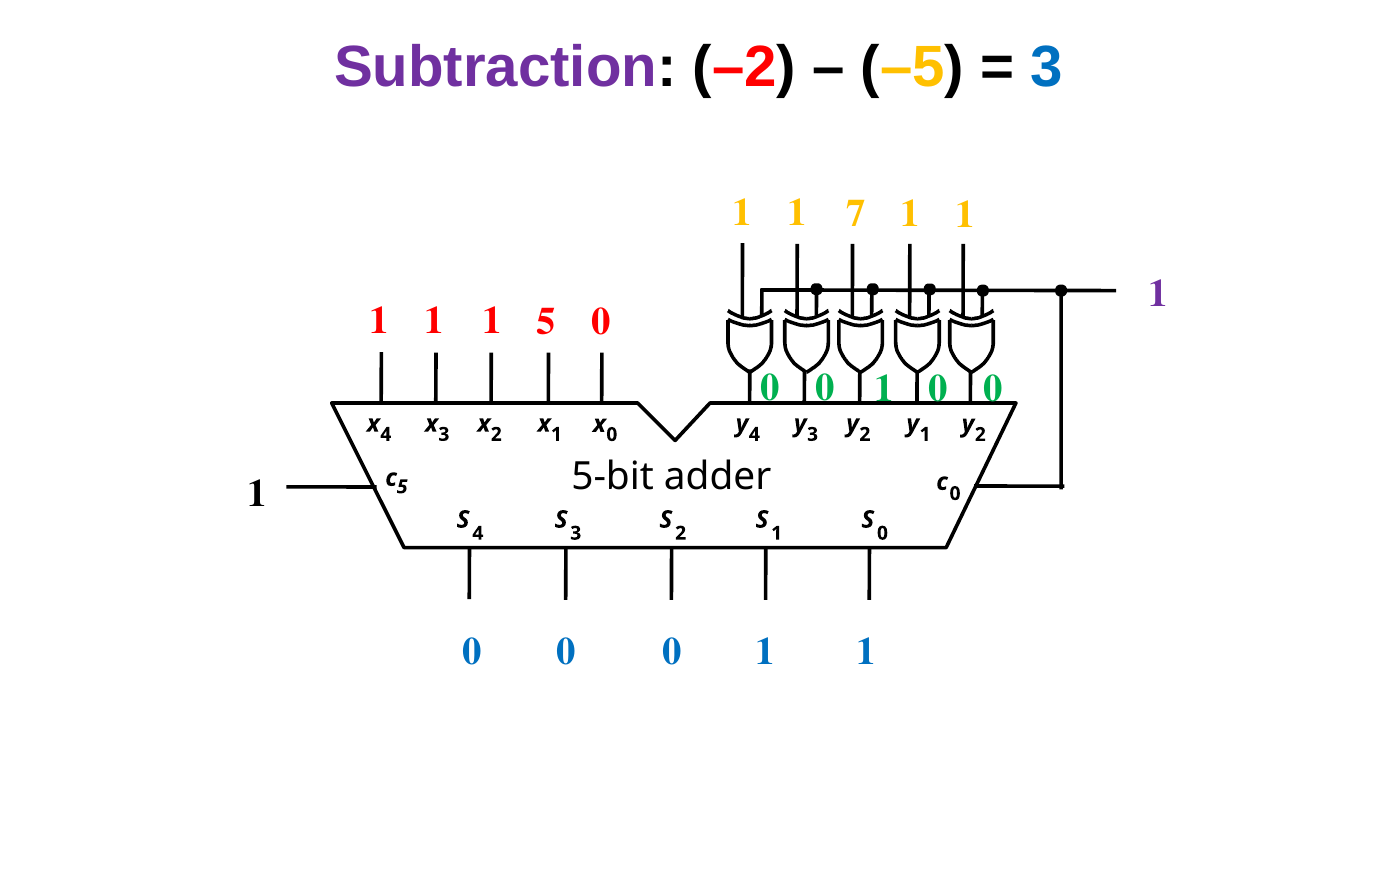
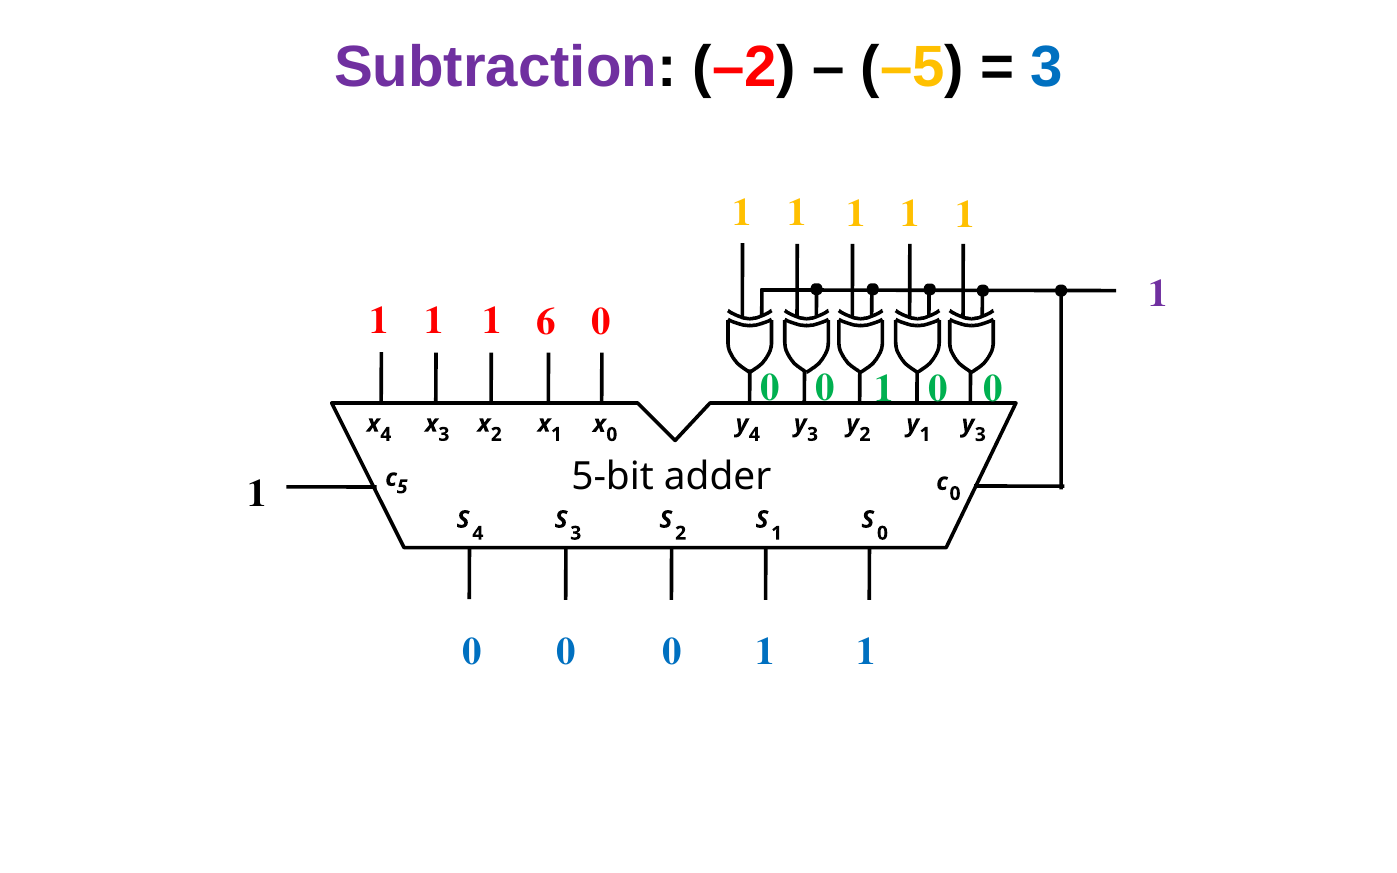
7: 7 -> 1 (856, 214)
1 5: 5 -> 6 (546, 321)
4 y 2: 2 -> 3 (980, 435)
